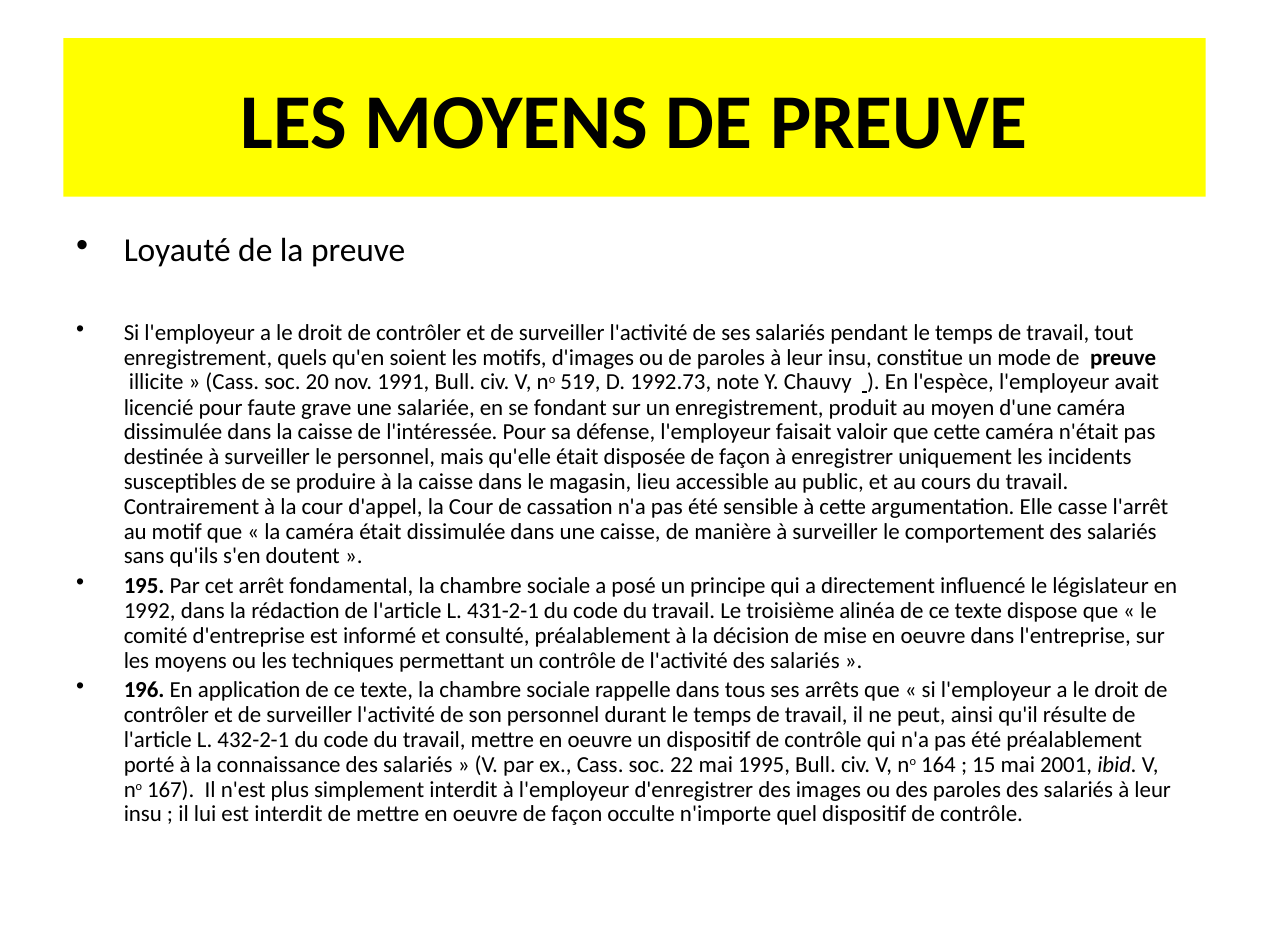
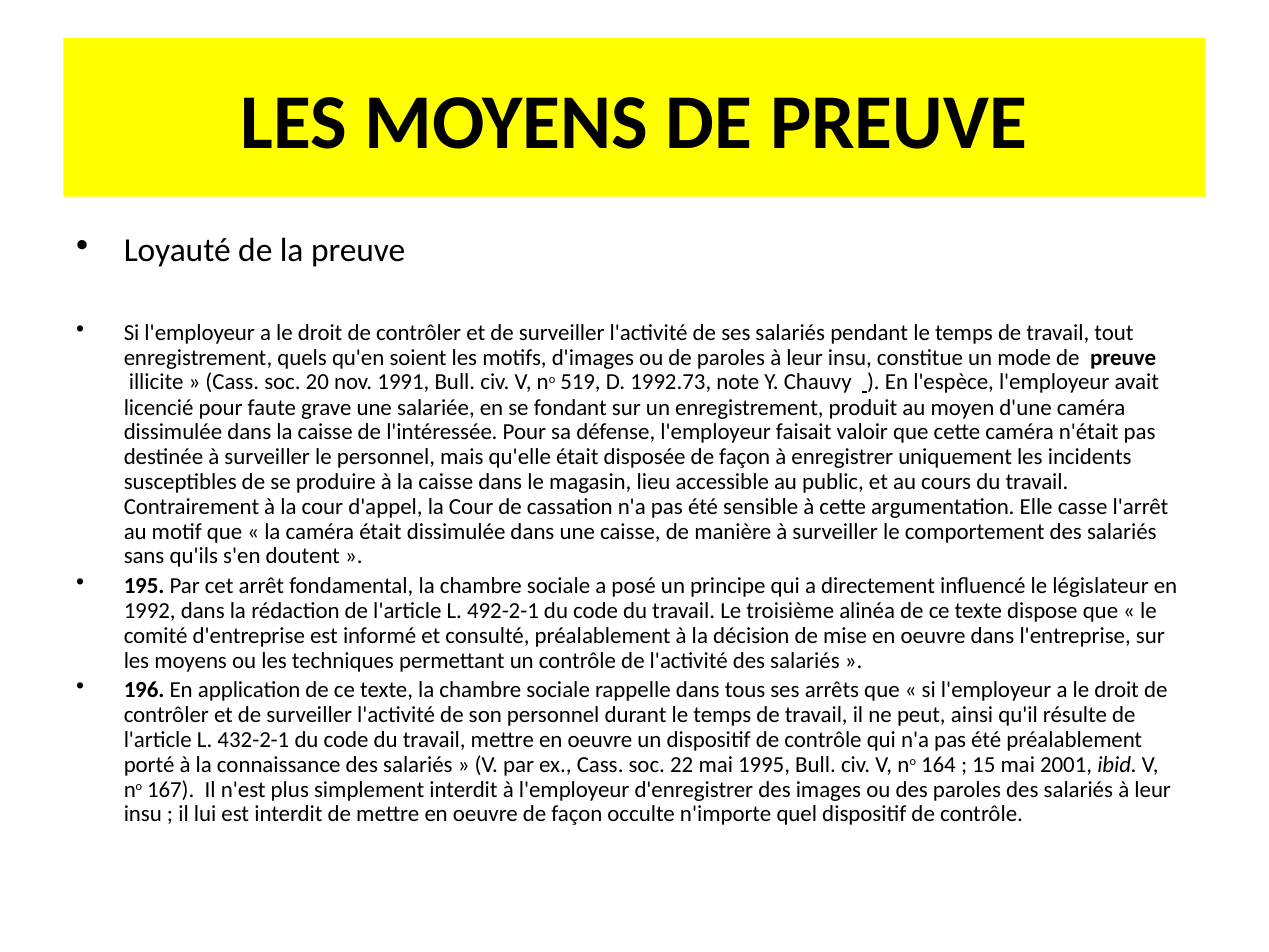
431-2-1: 431-2-1 -> 492-2-1 (503, 611)
